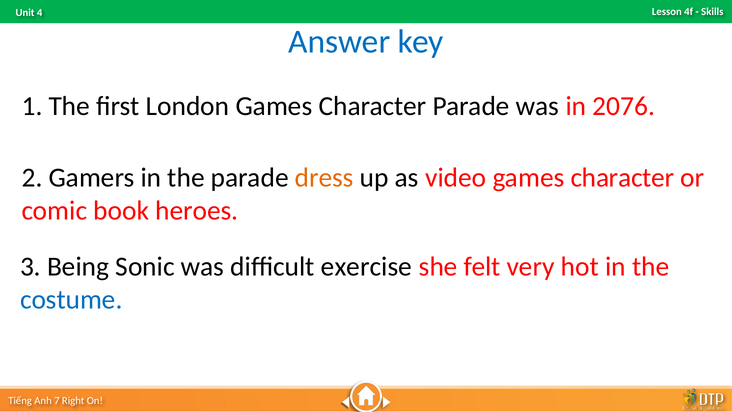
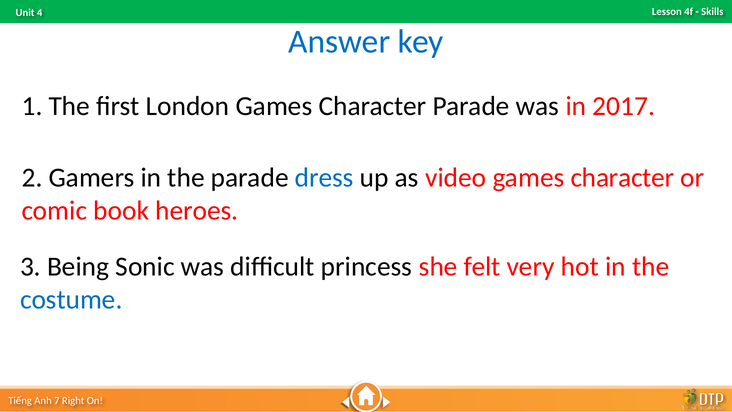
2076: 2076 -> 2017 (624, 106)
dress colour: orange -> blue (324, 178)
exercise: exercise -> princess (366, 266)
